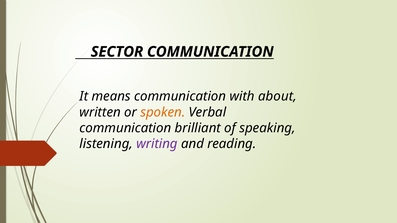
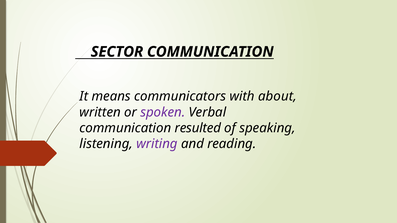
means communication: communication -> communicators (180, 96)
spoken colour: orange -> purple (163, 112)
brilliant: brilliant -> resulted (198, 128)
